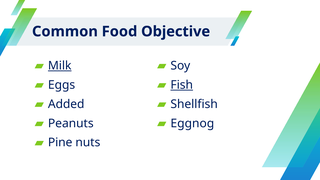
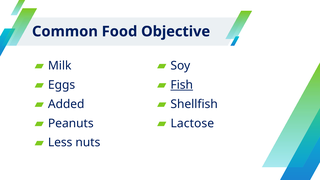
Milk underline: present -> none (60, 66)
Eggnog: Eggnog -> Lactose (192, 123)
Pine: Pine -> Less (60, 143)
